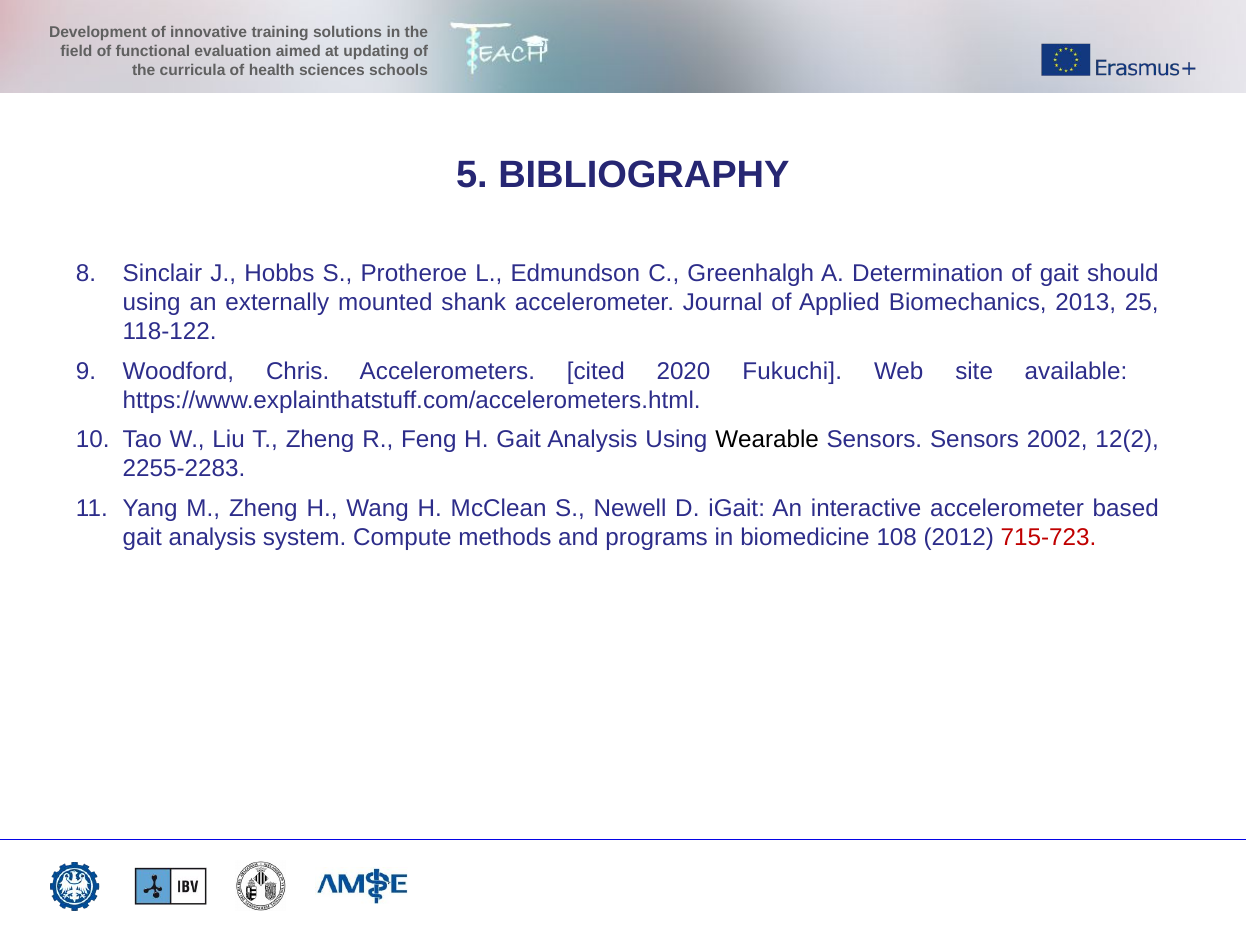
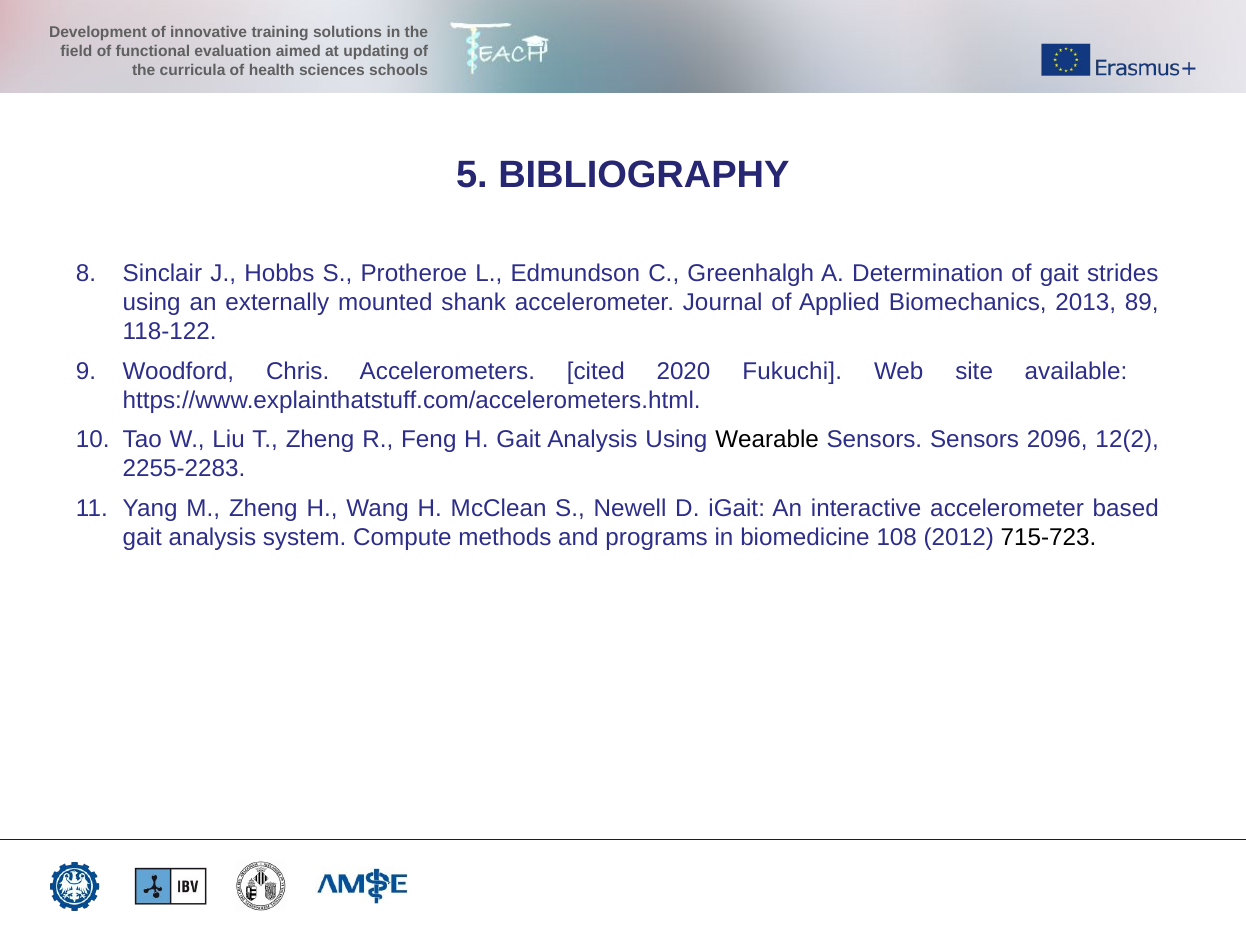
should: should -> strides (1123, 274)
25: 25 -> 89 (1142, 303)
2002: 2002 -> 2096 (1057, 440)
715-723 colour: red -> black (1048, 538)
